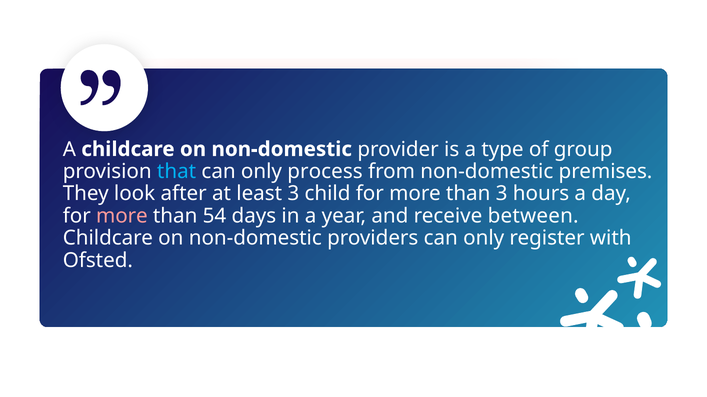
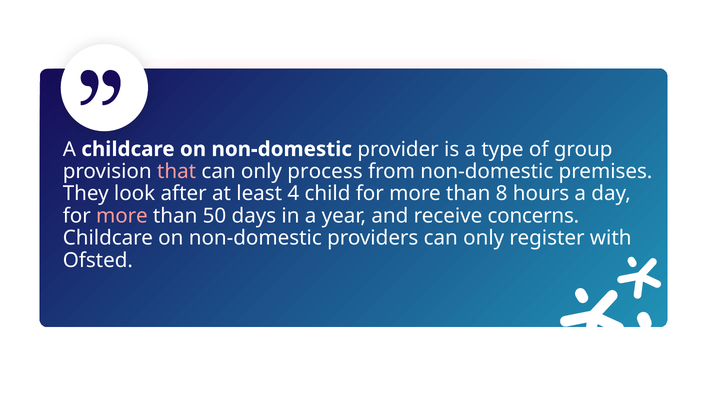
that colour: light blue -> pink (177, 172)
least 3: 3 -> 4 (293, 194)
than 3: 3 -> 8 (502, 194)
54: 54 -> 50 (214, 216)
between: between -> concerns (533, 216)
